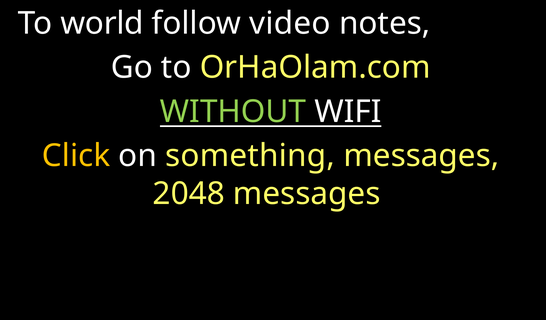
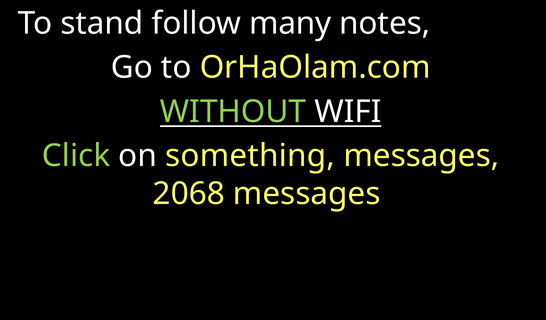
world: world -> stand (102, 23)
video: video -> many (290, 23)
Click colour: yellow -> light green (76, 156)
2048: 2048 -> 2068 (189, 194)
